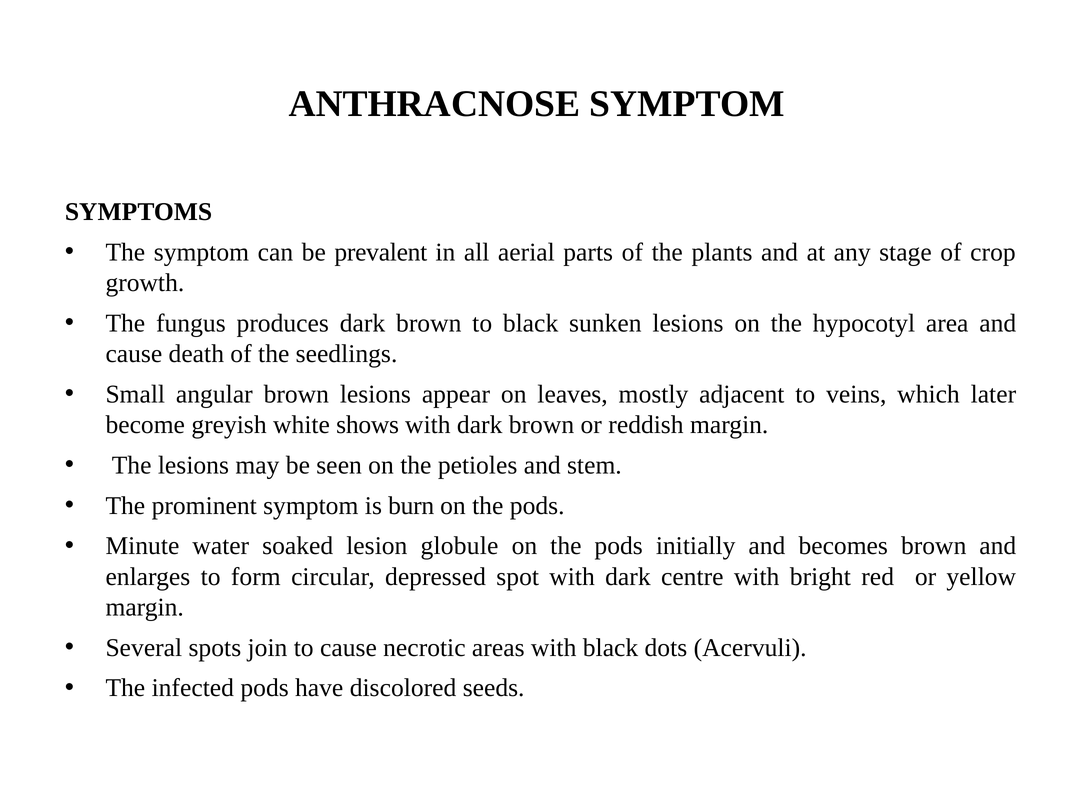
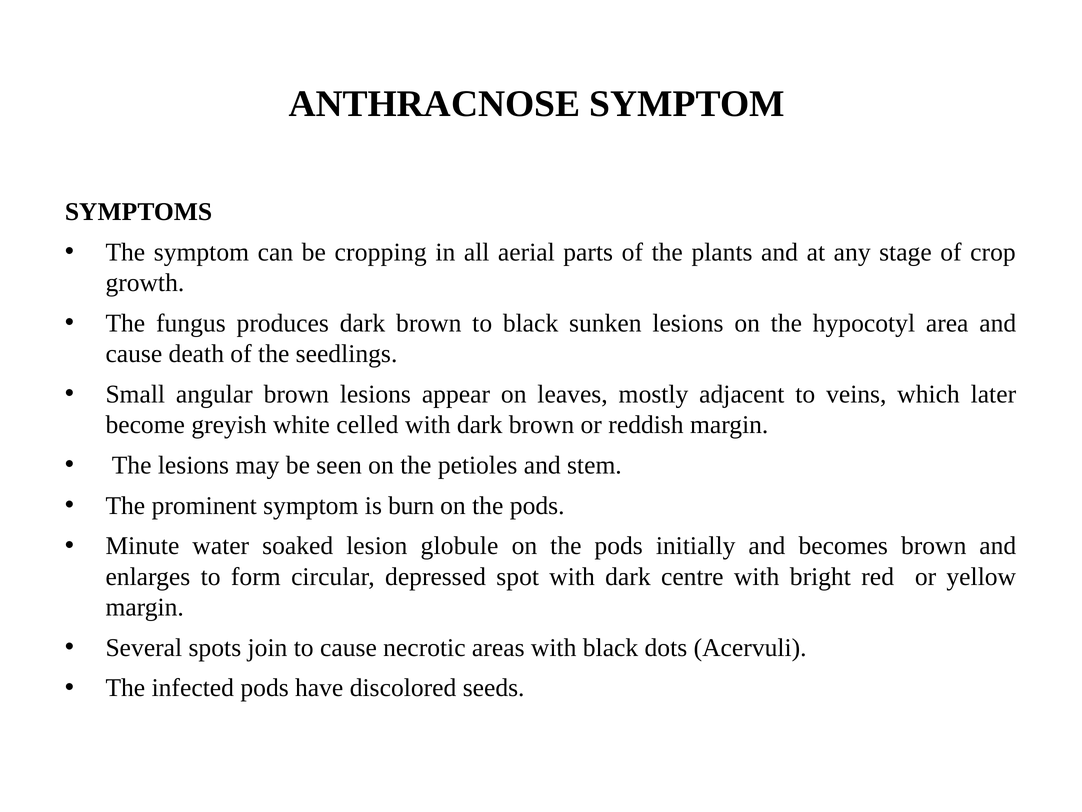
prevalent: prevalent -> cropping (381, 252)
shows: shows -> celled (367, 425)
